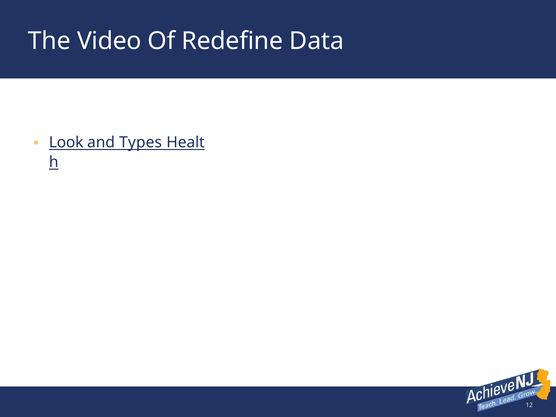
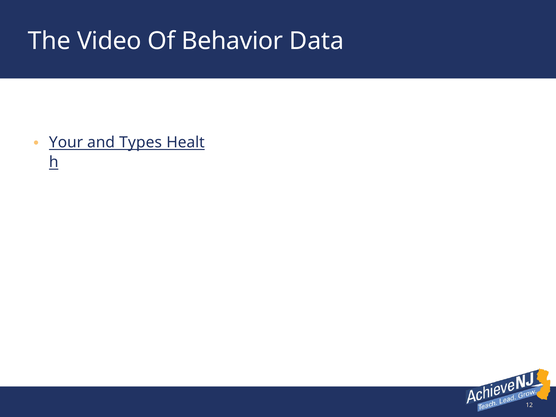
Redefine: Redefine -> Behavior (232, 41)
Look: Look -> Your (66, 142)
